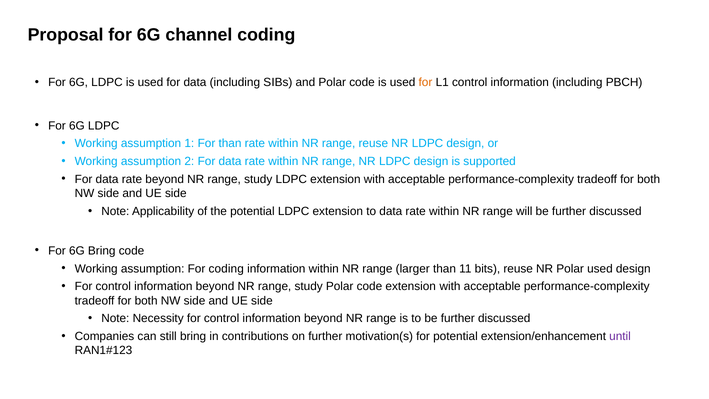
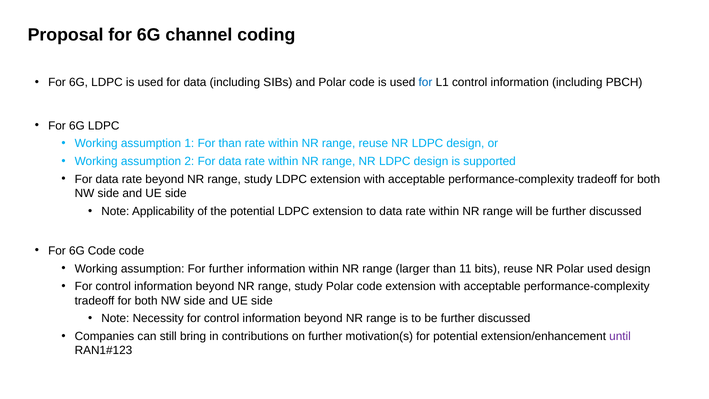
for colour: orange -> blue (425, 82)
6G Bring: Bring -> Code (102, 251)
For coding: coding -> further (226, 268)
